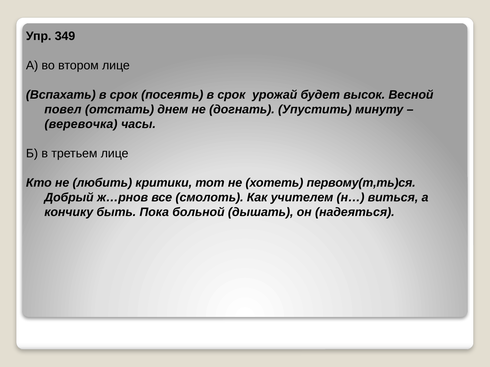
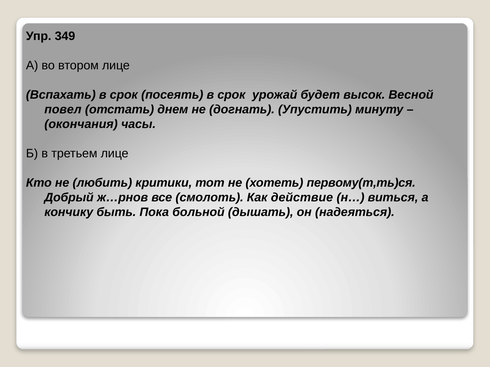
веревочка: веревочка -> окончания (81, 124)
учителем: учителем -> действие (302, 198)
